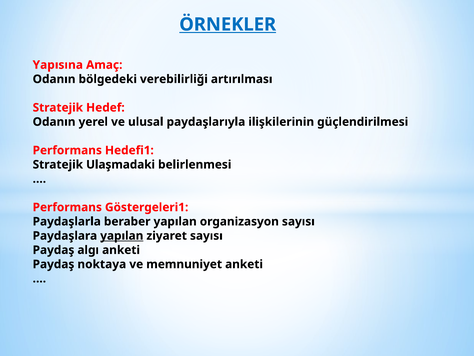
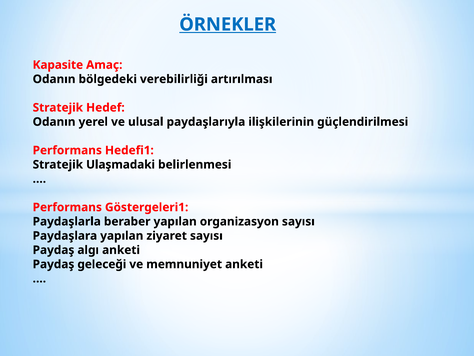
Yapısına: Yapısına -> Kapasite (58, 65)
yapılan underline: present -> none (122, 235)
noktaya: noktaya -> geleceği (102, 264)
